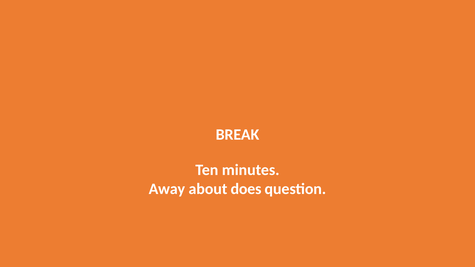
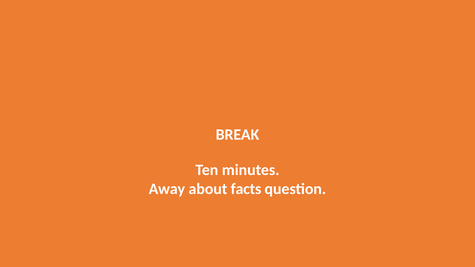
does: does -> facts (246, 189)
